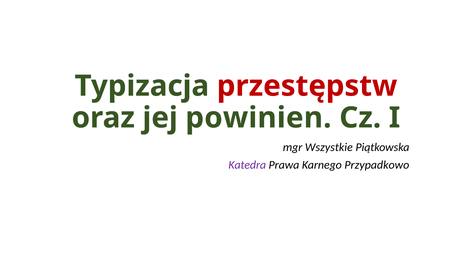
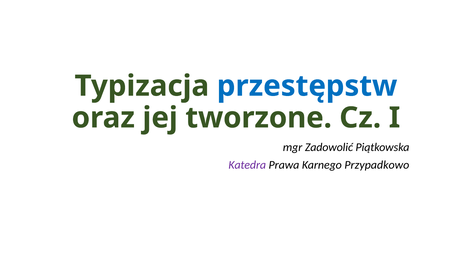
przestępstw colour: red -> blue (307, 86)
powinien: powinien -> tworzone (259, 118)
Wszystkie: Wszystkie -> Zadowolić (329, 148)
